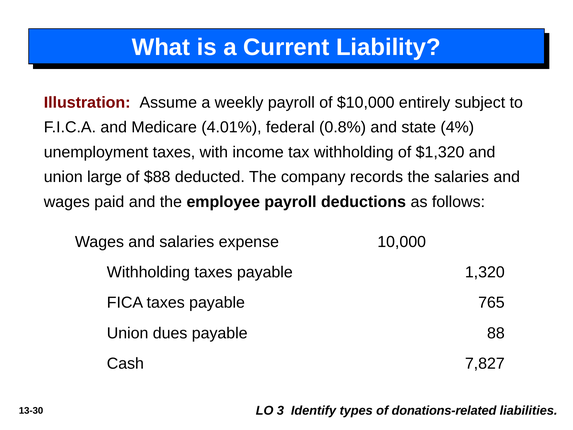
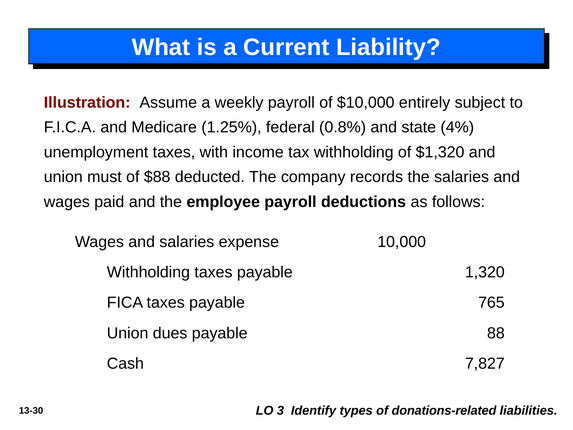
4.01%: 4.01% -> 1.25% (231, 127)
large: large -> must (104, 177)
